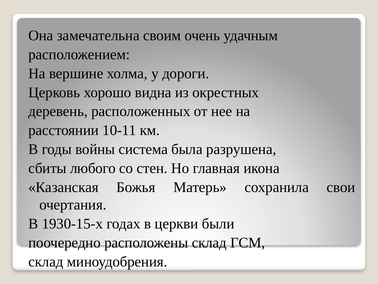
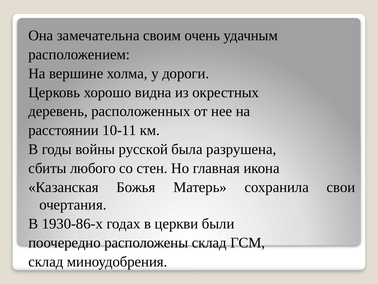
система: система -> русской (143, 149)
1930-15-х: 1930-15-х -> 1930-86-х (72, 223)
